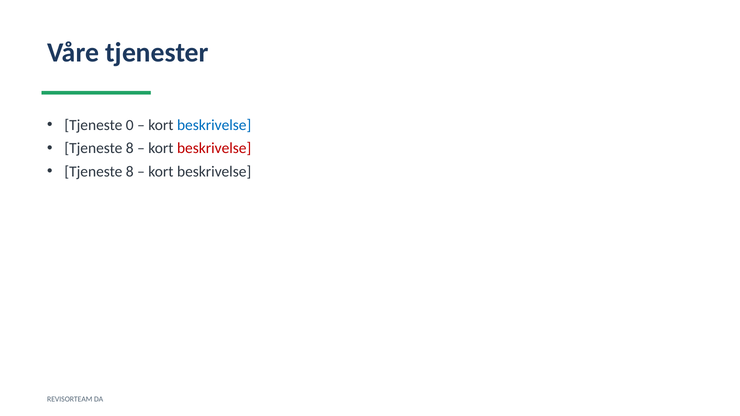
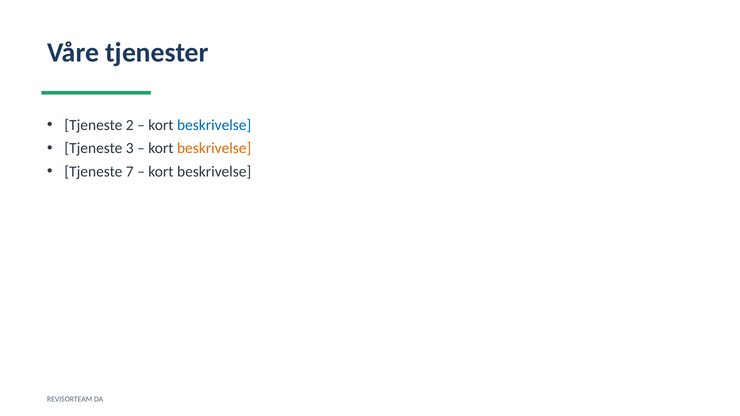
0: 0 -> 2 (130, 125)
8: 8 -> 3 (130, 148)
beskrivelse colour: red -> orange (214, 148)
8: 8 -> 7 (130, 172)
